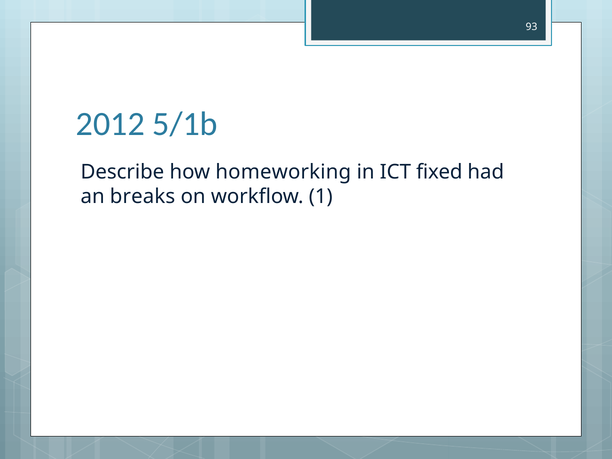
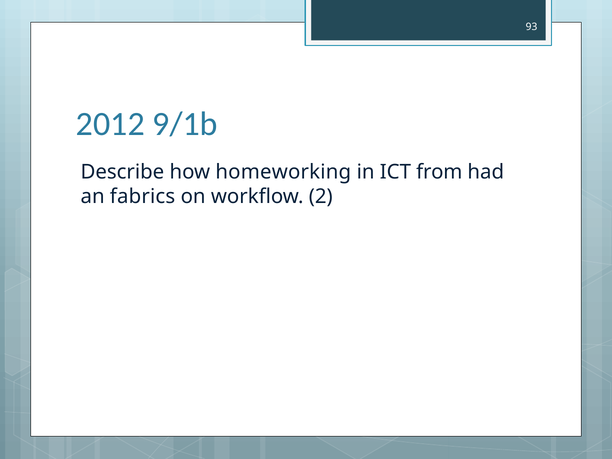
5/1b: 5/1b -> 9/1b (185, 124)
fixed: fixed -> from (439, 172)
breaks: breaks -> fabrics (143, 197)
1: 1 -> 2 (321, 197)
